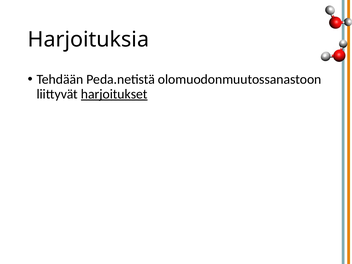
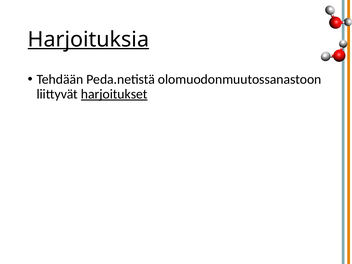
Harjoituksia underline: none -> present (88, 39)
